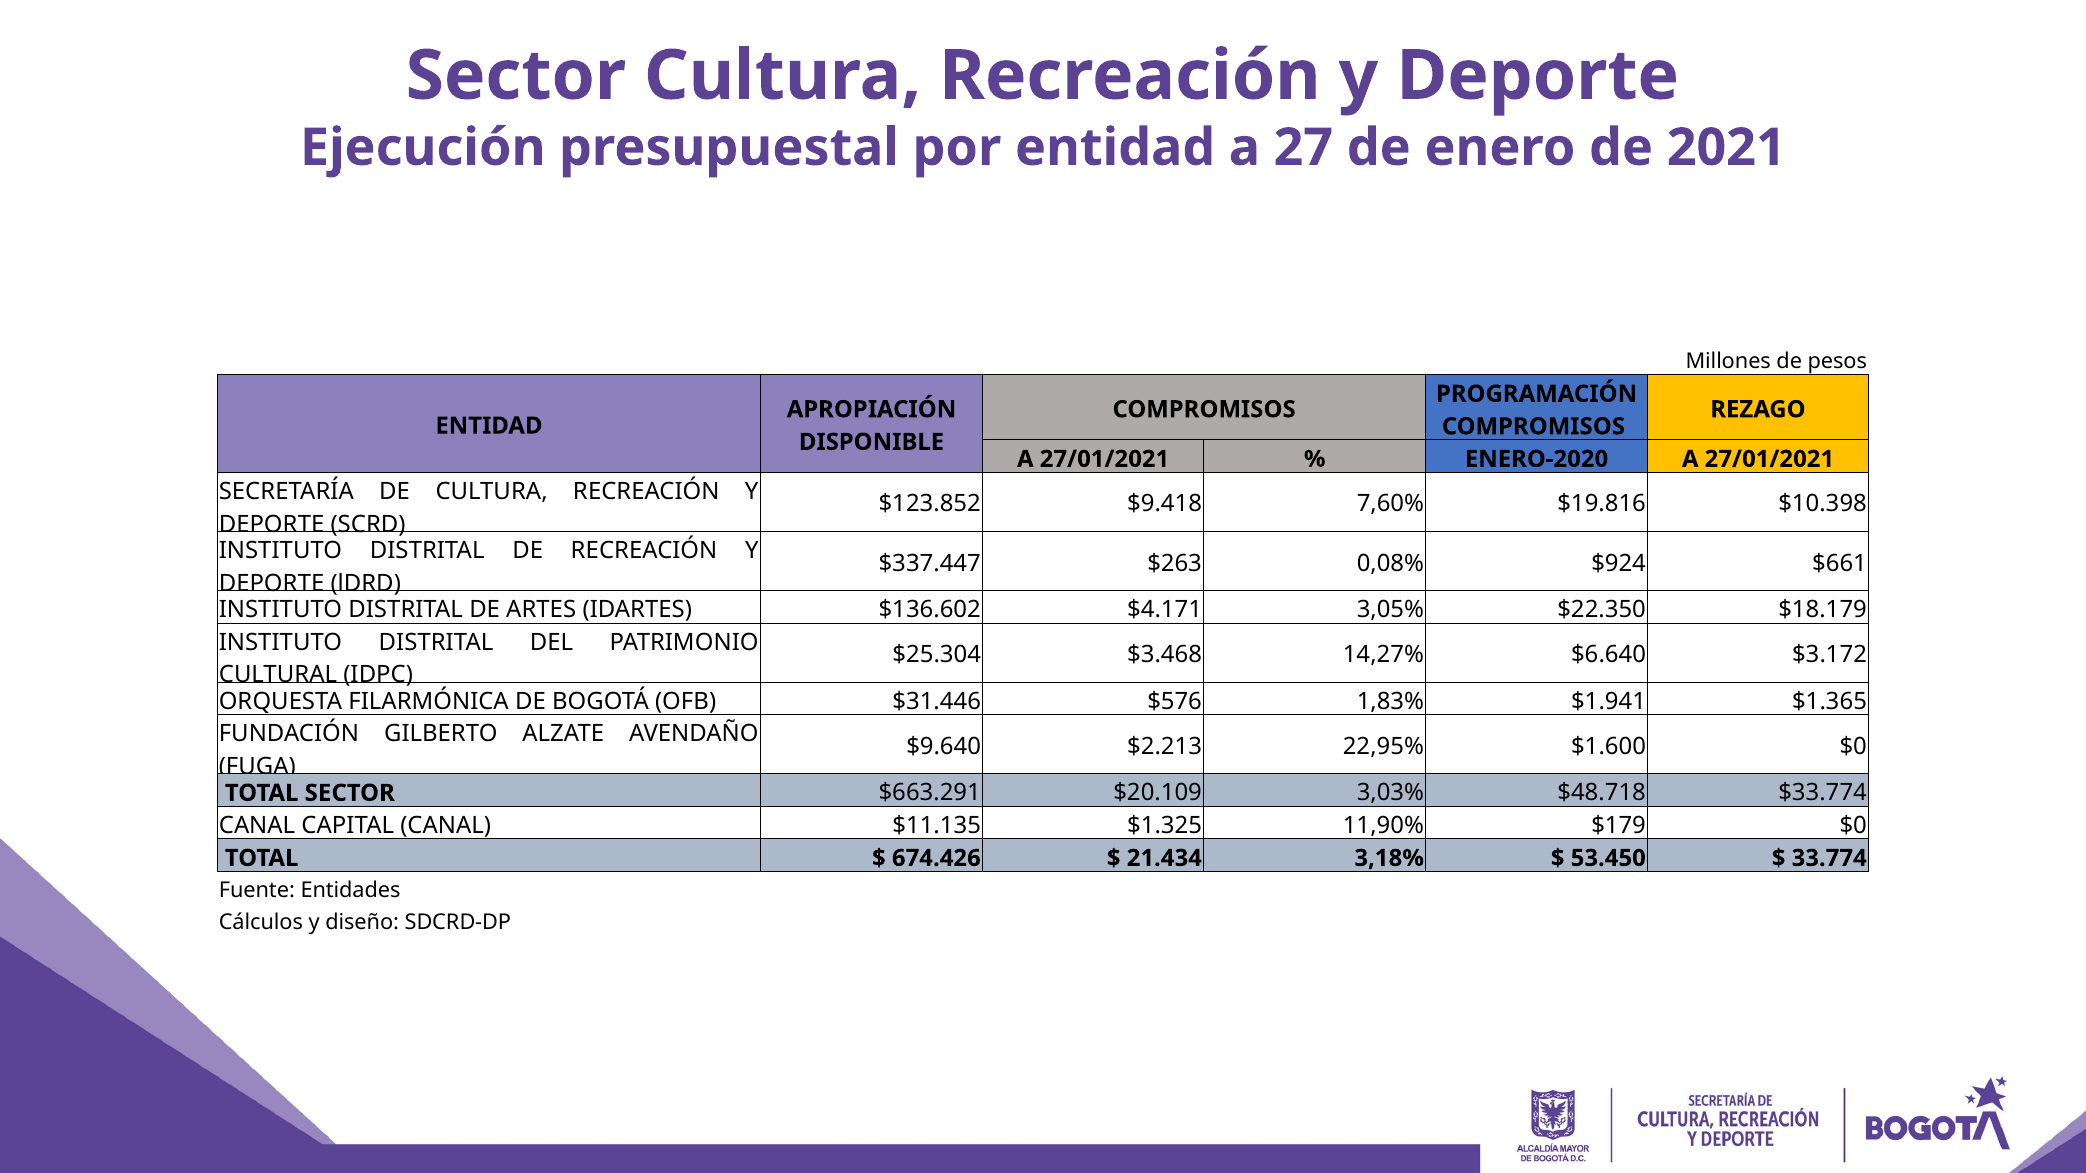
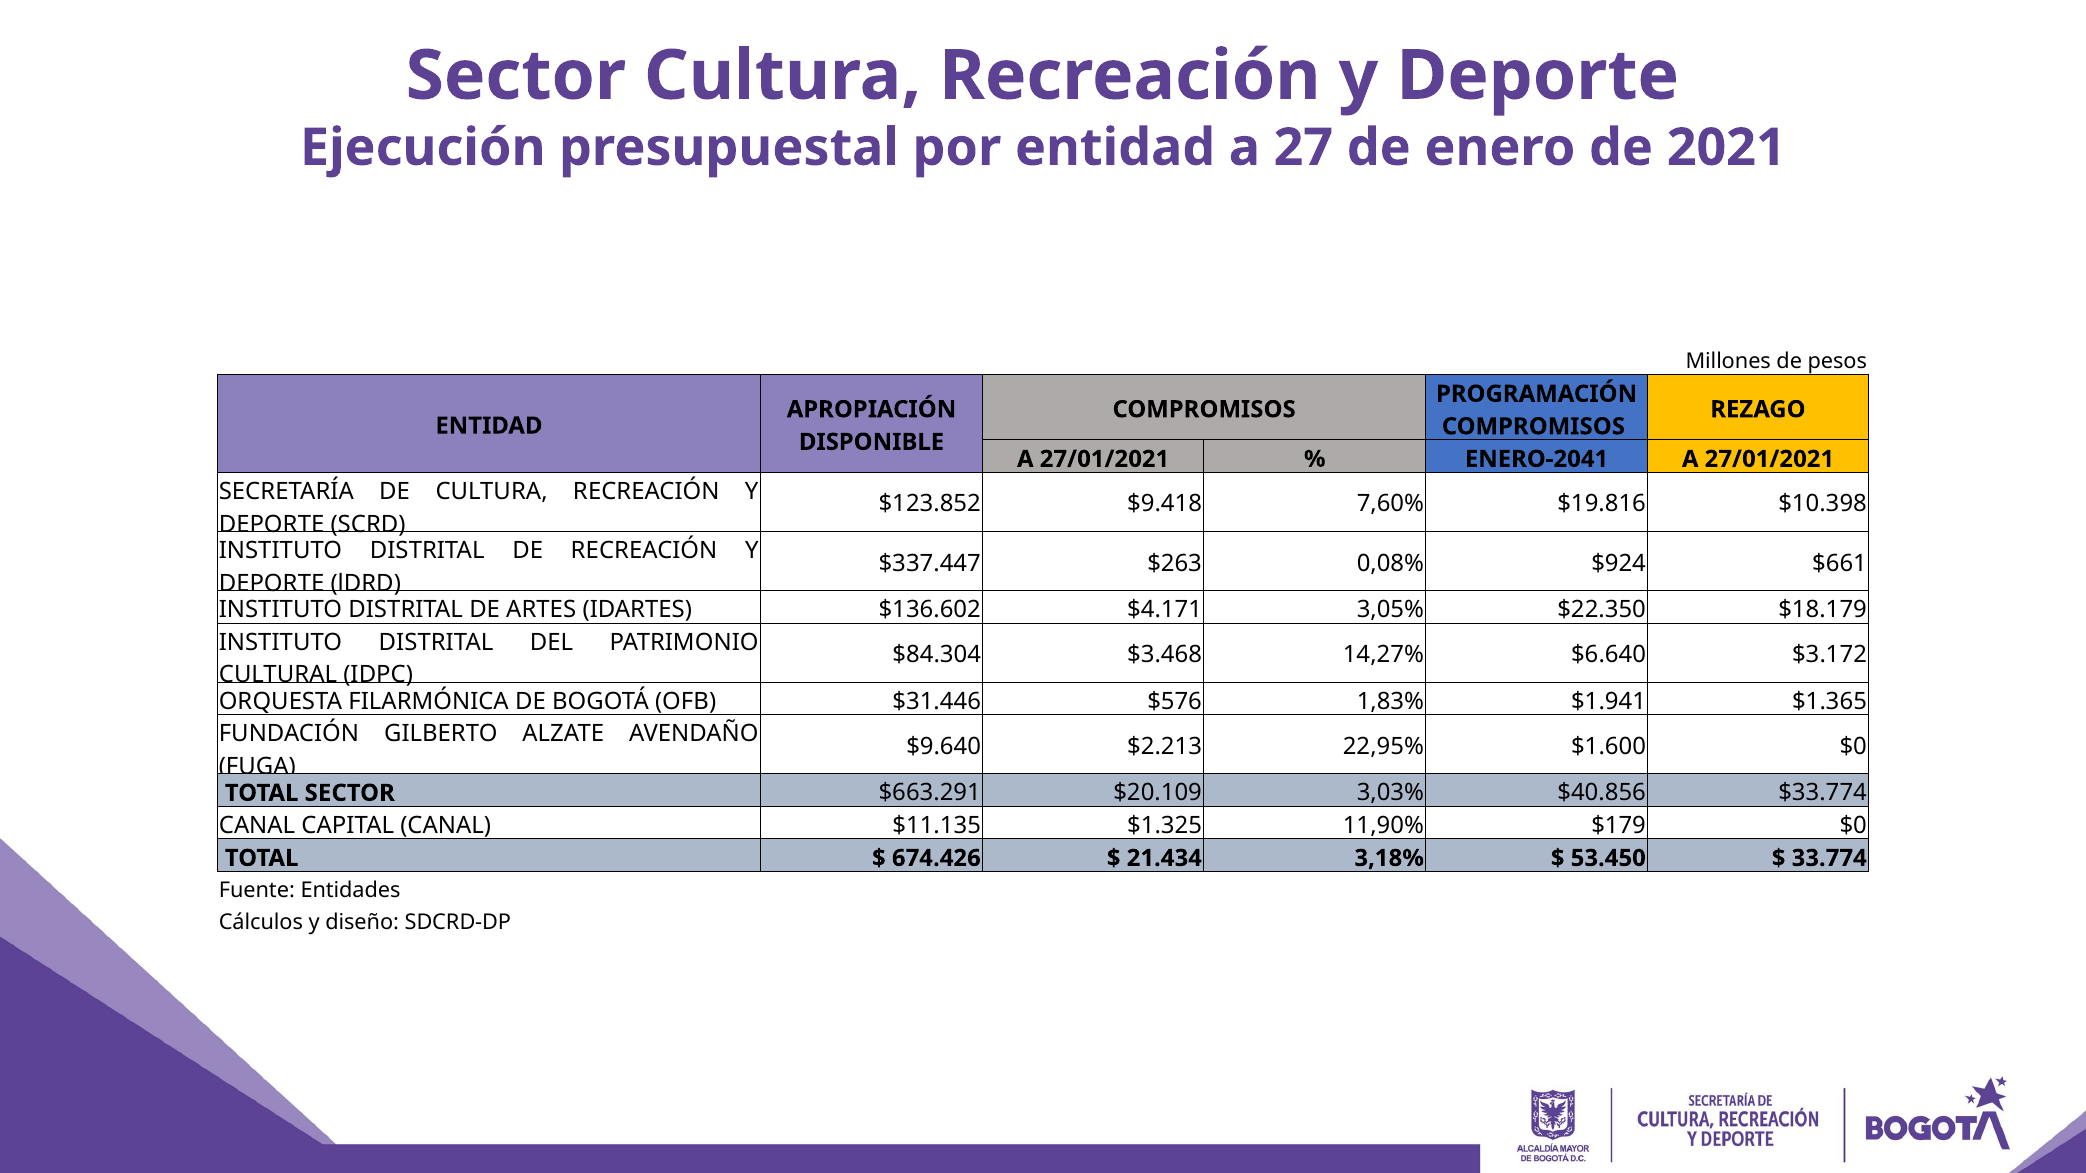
ENERO-2020: ENERO-2020 -> ENERO-2041 (1537, 459)
$25.304: $25.304 -> $84.304 (937, 655)
$48.718: $48.718 -> $40.856 (1602, 793)
